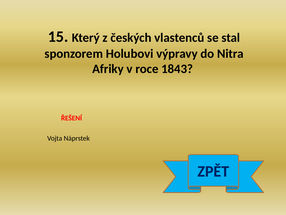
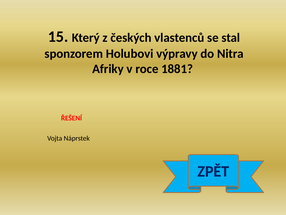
1843: 1843 -> 1881 (177, 69)
